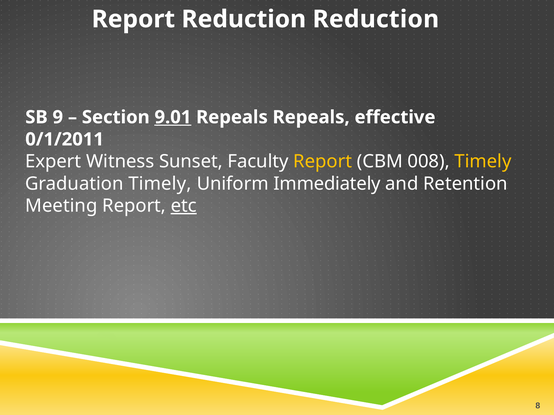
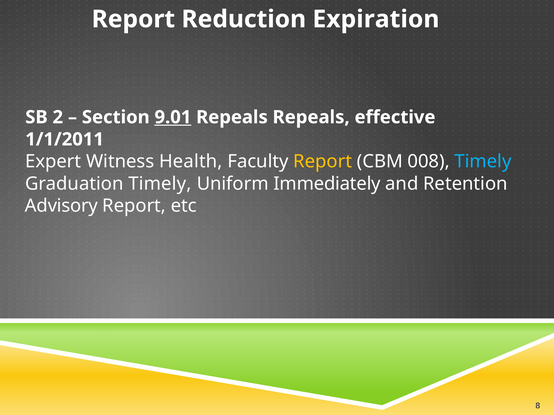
Reduction Reduction: Reduction -> Expiration (376, 19)
9: 9 -> 2 (58, 117)
0/1/2011: 0/1/2011 -> 1/1/2011 (65, 140)
Sunset: Sunset -> Health (191, 162)
Timely colour: yellow -> light blue (483, 162)
Meeting: Meeting -> Advisory (61, 206)
etc underline: present -> none (184, 206)
